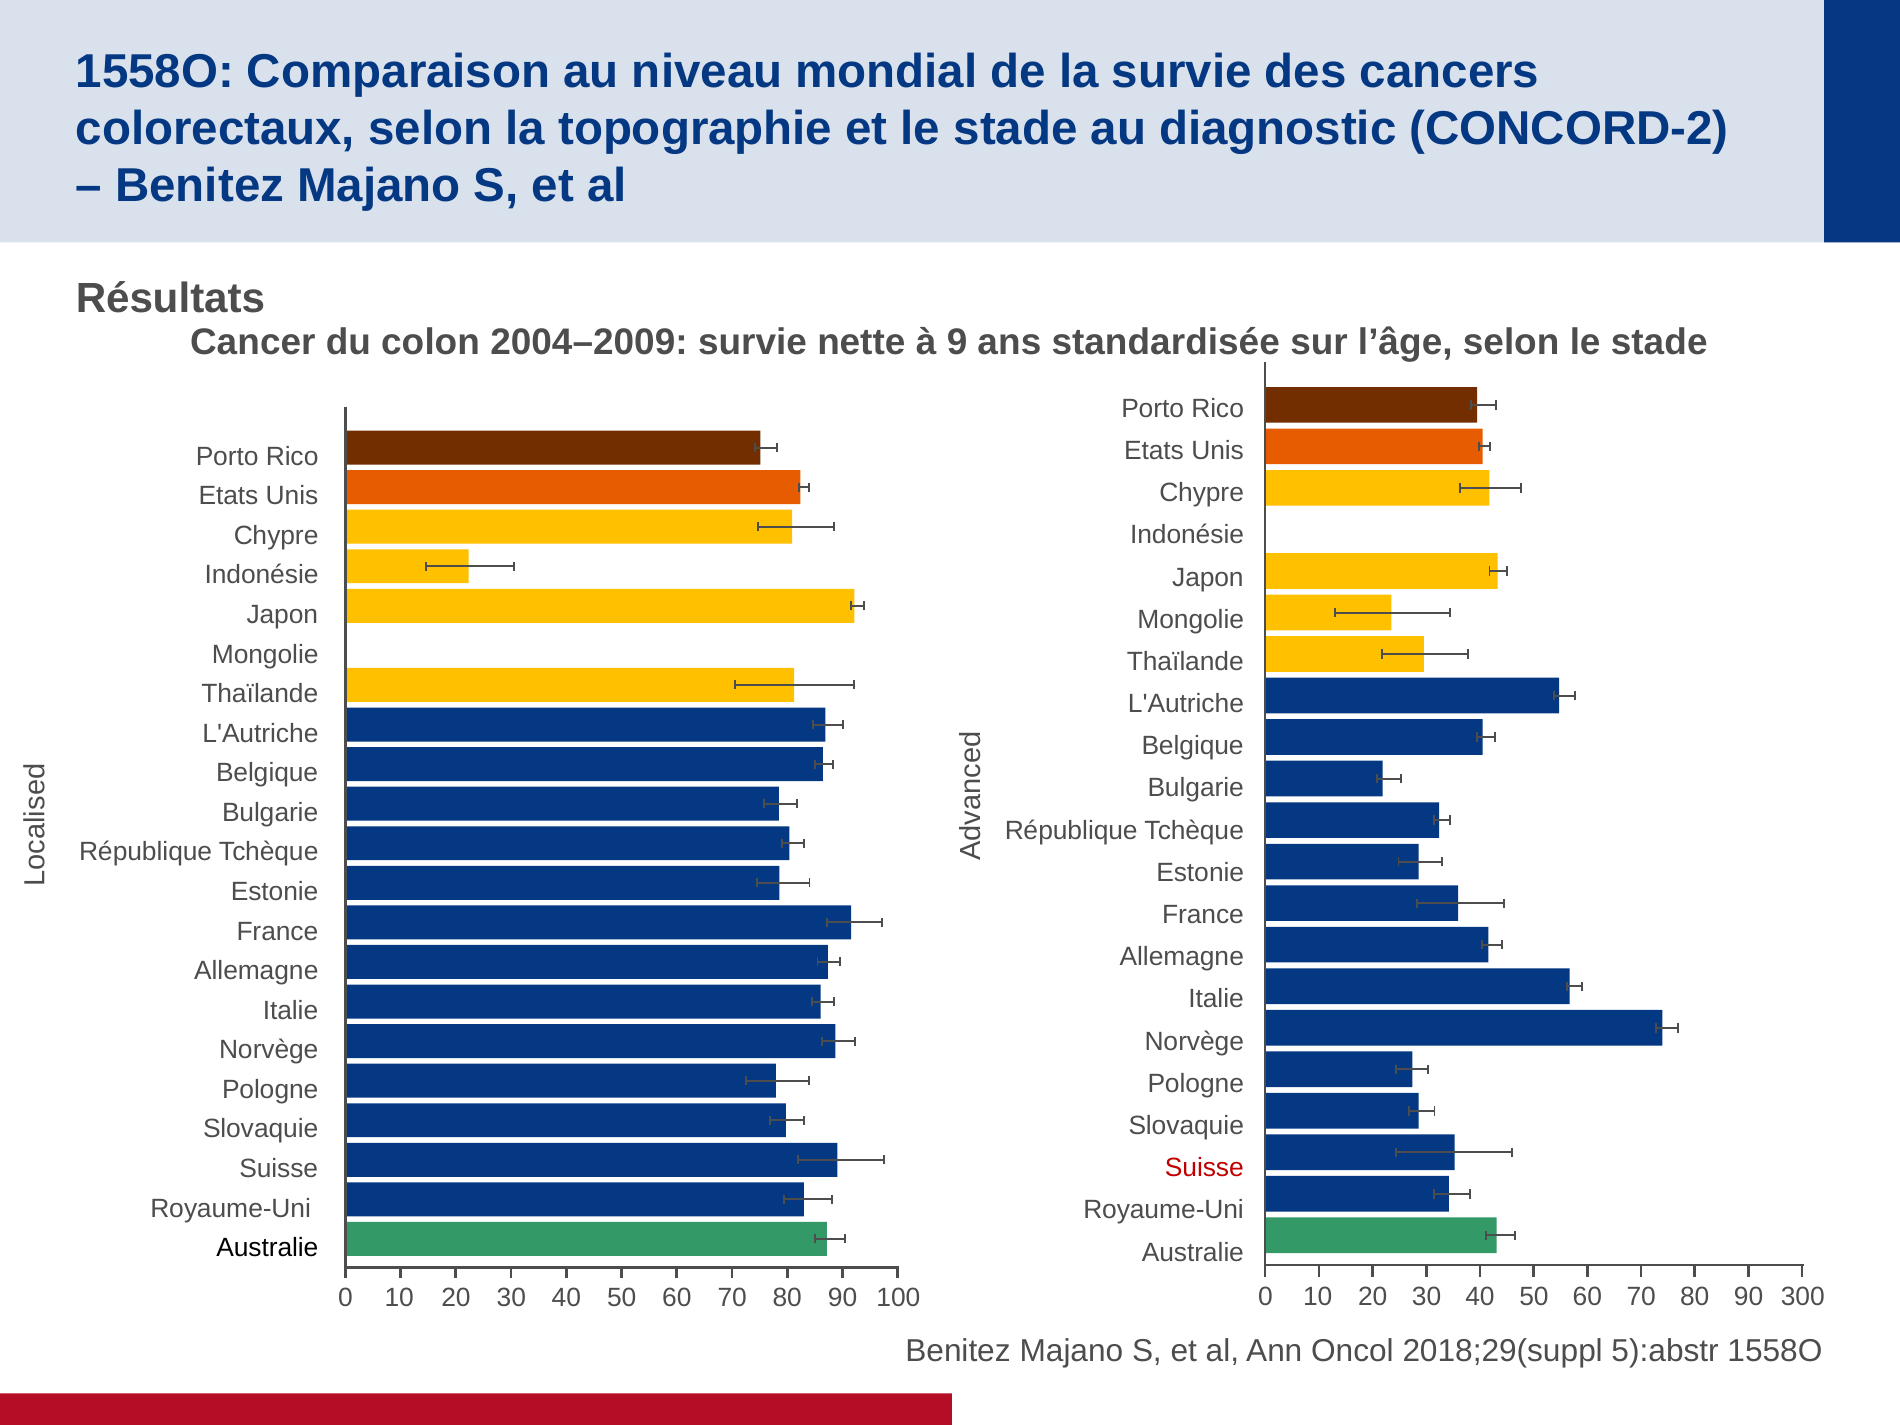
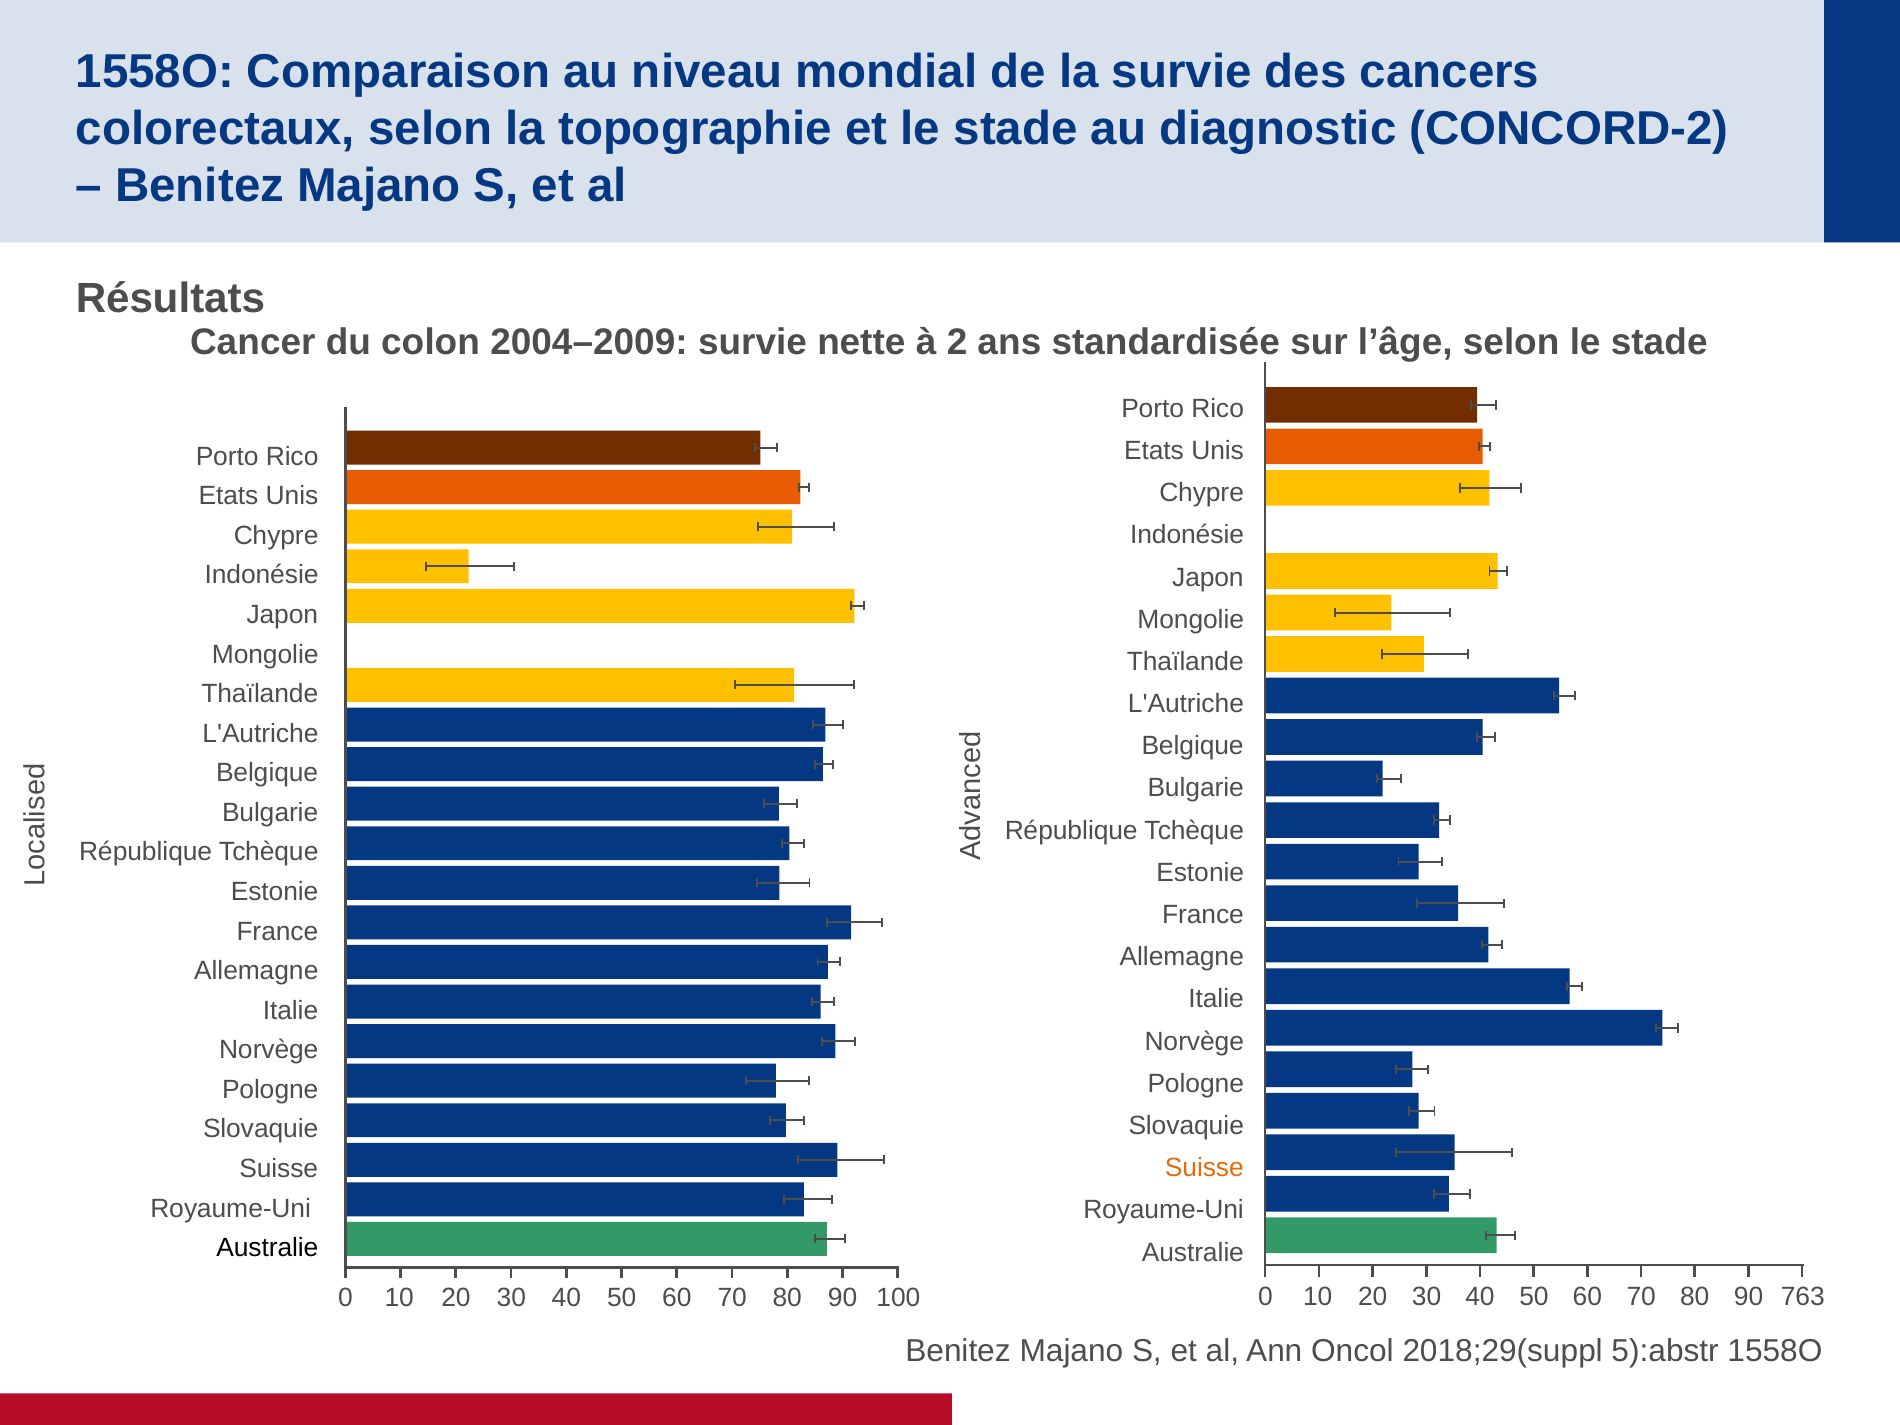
9: 9 -> 2 (957, 342)
Suisse colour: red -> orange (1204, 1168)
300: 300 -> 763 (1803, 1297)
